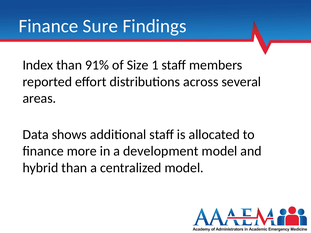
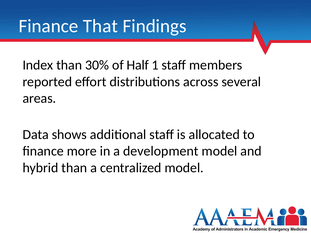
Sure: Sure -> That (100, 26)
91%: 91% -> 30% (97, 65)
Size: Size -> Half (138, 65)
